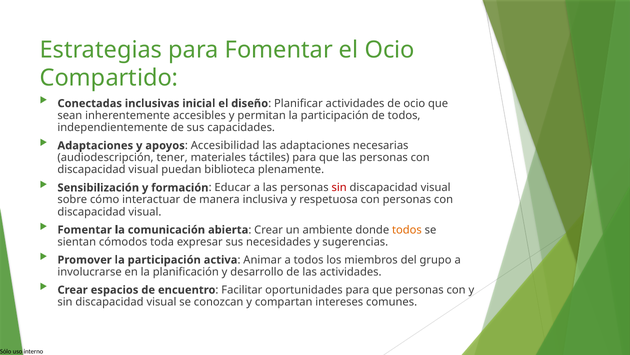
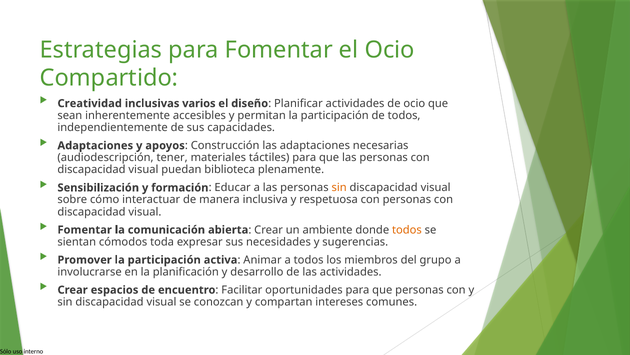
Conectadas: Conectadas -> Creatividad (90, 103)
inicial: inicial -> varios (199, 103)
Accesibilidad: Accesibilidad -> Construcción (225, 145)
sin colour: red -> orange (339, 187)
